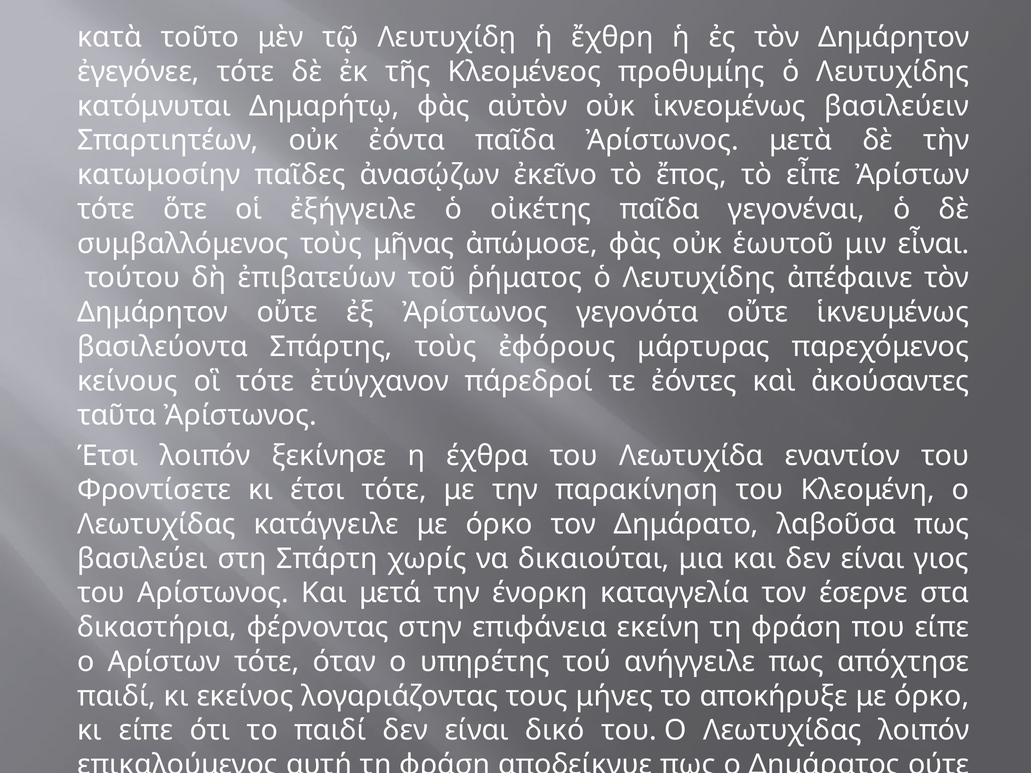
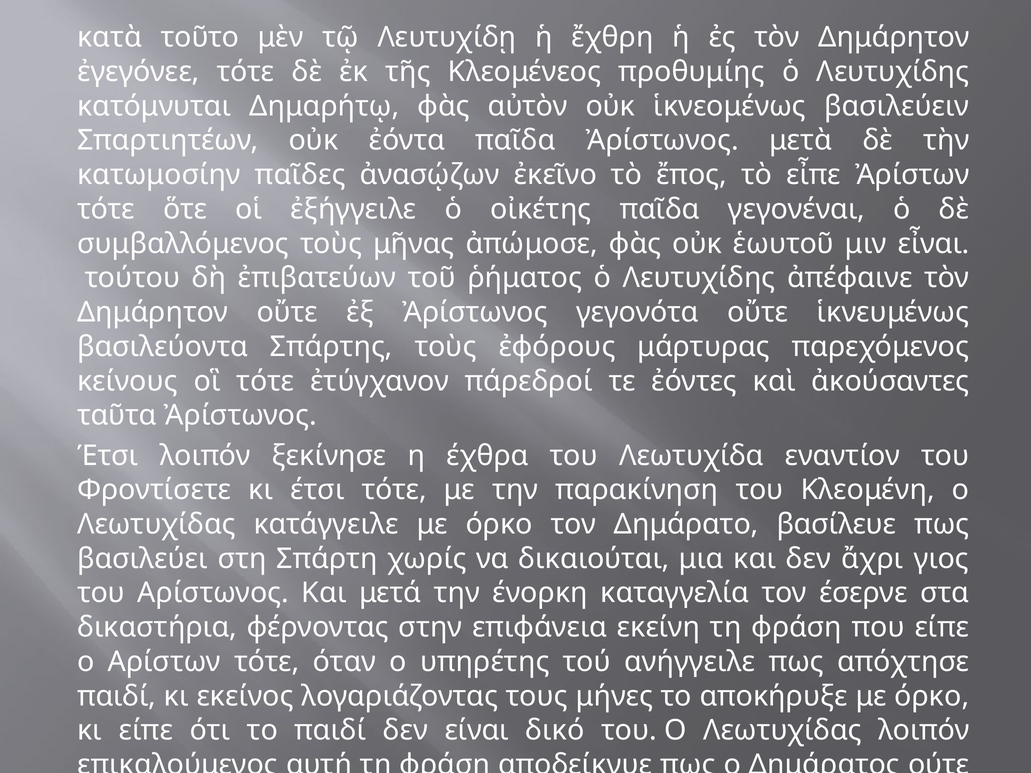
λαβοῦσα: λαβοῦσα -> βασίλευε (836, 524)
και δεν είναι: είναι -> ἄχρι (872, 559)
